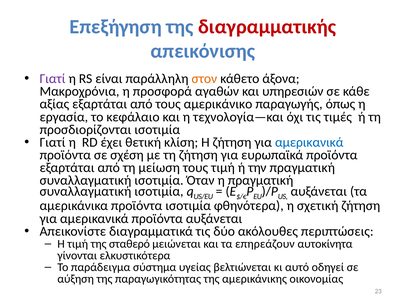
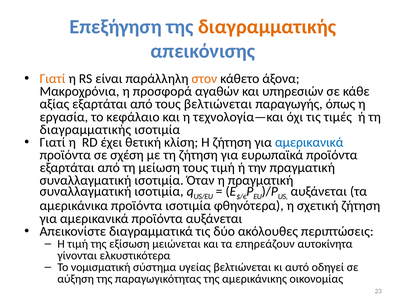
διαγραμματικής colour: red -> orange (267, 27)
Γιατί colour: purple -> orange (53, 79)
τους αμερικάνικο: αμερικάνικο -> βελτιώνεται (218, 104)
προσδιορίζονται: προσδιορίζονται -> διαγραμματικής (85, 129)
σταθερό: σταθερό -> εξίσωση (129, 243)
παράδειγμα: παράδειγμα -> νομισματική (101, 267)
